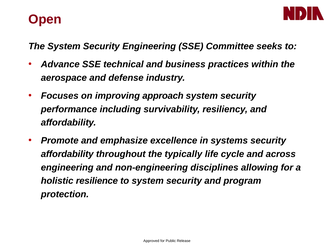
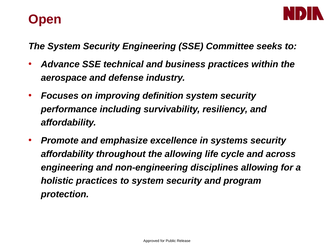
approach: approach -> definition (163, 96)
the typically: typically -> allowing (183, 154)
holistic resilience: resilience -> practices (97, 180)
